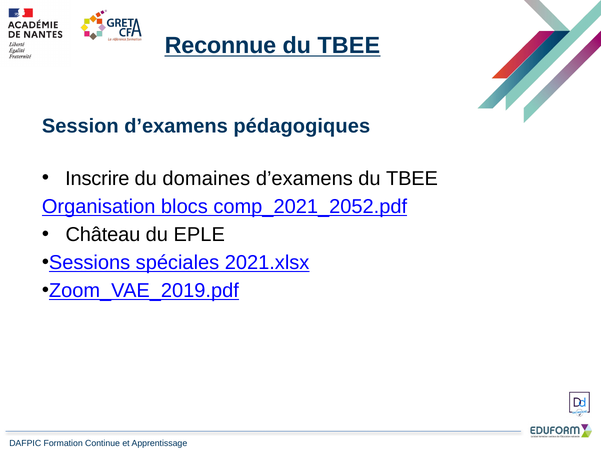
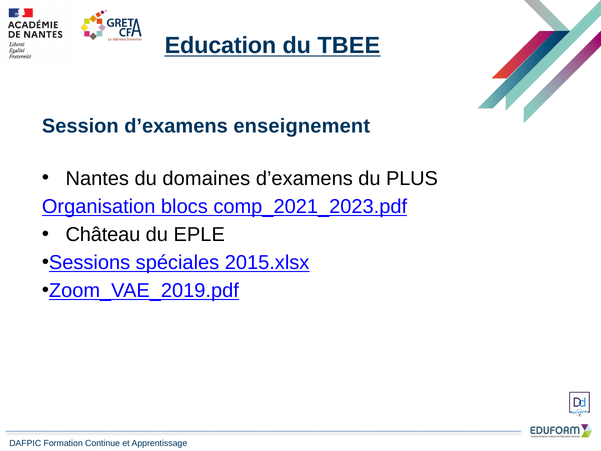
Reconnue: Reconnue -> Education (220, 46)
pédagogiques: pédagogiques -> enseignement (302, 126)
Inscrire: Inscrire -> Nantes (97, 178)
d’examens du TBEE: TBEE -> PLUS (412, 178)
comp_2021_2052.pdf: comp_2021_2052.pdf -> comp_2021_2023.pdf (310, 206)
2021.xlsx: 2021.xlsx -> 2015.xlsx (267, 262)
